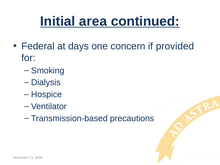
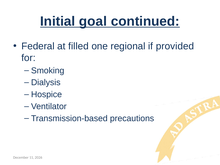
area: area -> goal (93, 21)
days: days -> filled (78, 46)
concern: concern -> regional (128, 46)
